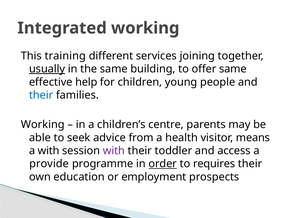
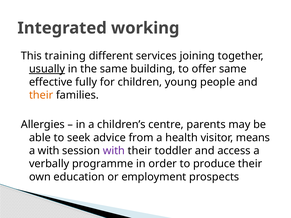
help: help -> fully (86, 82)
their colour: blue -> orange (41, 95)
Working: Working -> Allergies (43, 125)
provide: provide -> verbally (49, 164)
order underline: present -> none (163, 164)
requires: requires -> produce (214, 164)
